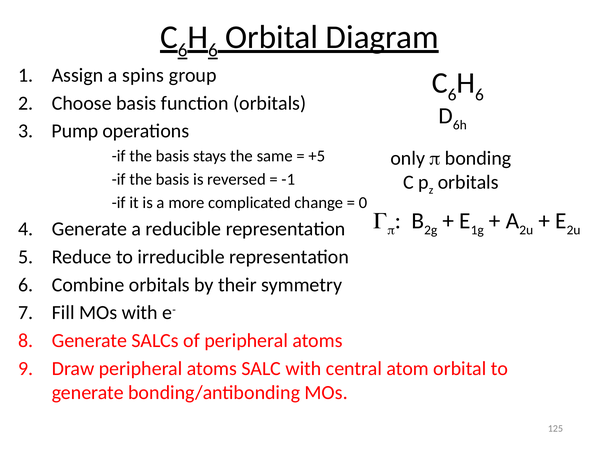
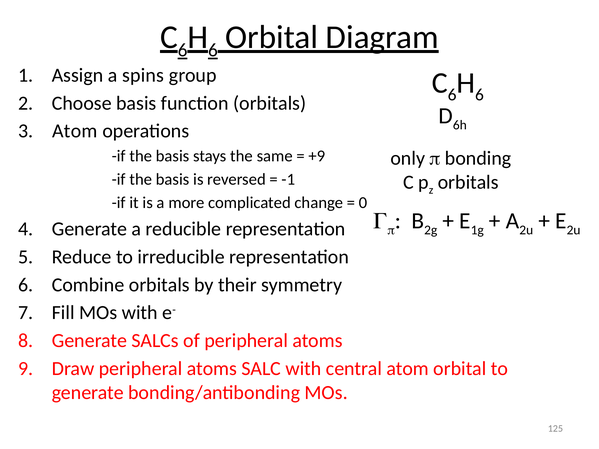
Pump: Pump -> Atom (75, 131)
+5: +5 -> +9 (317, 156)
